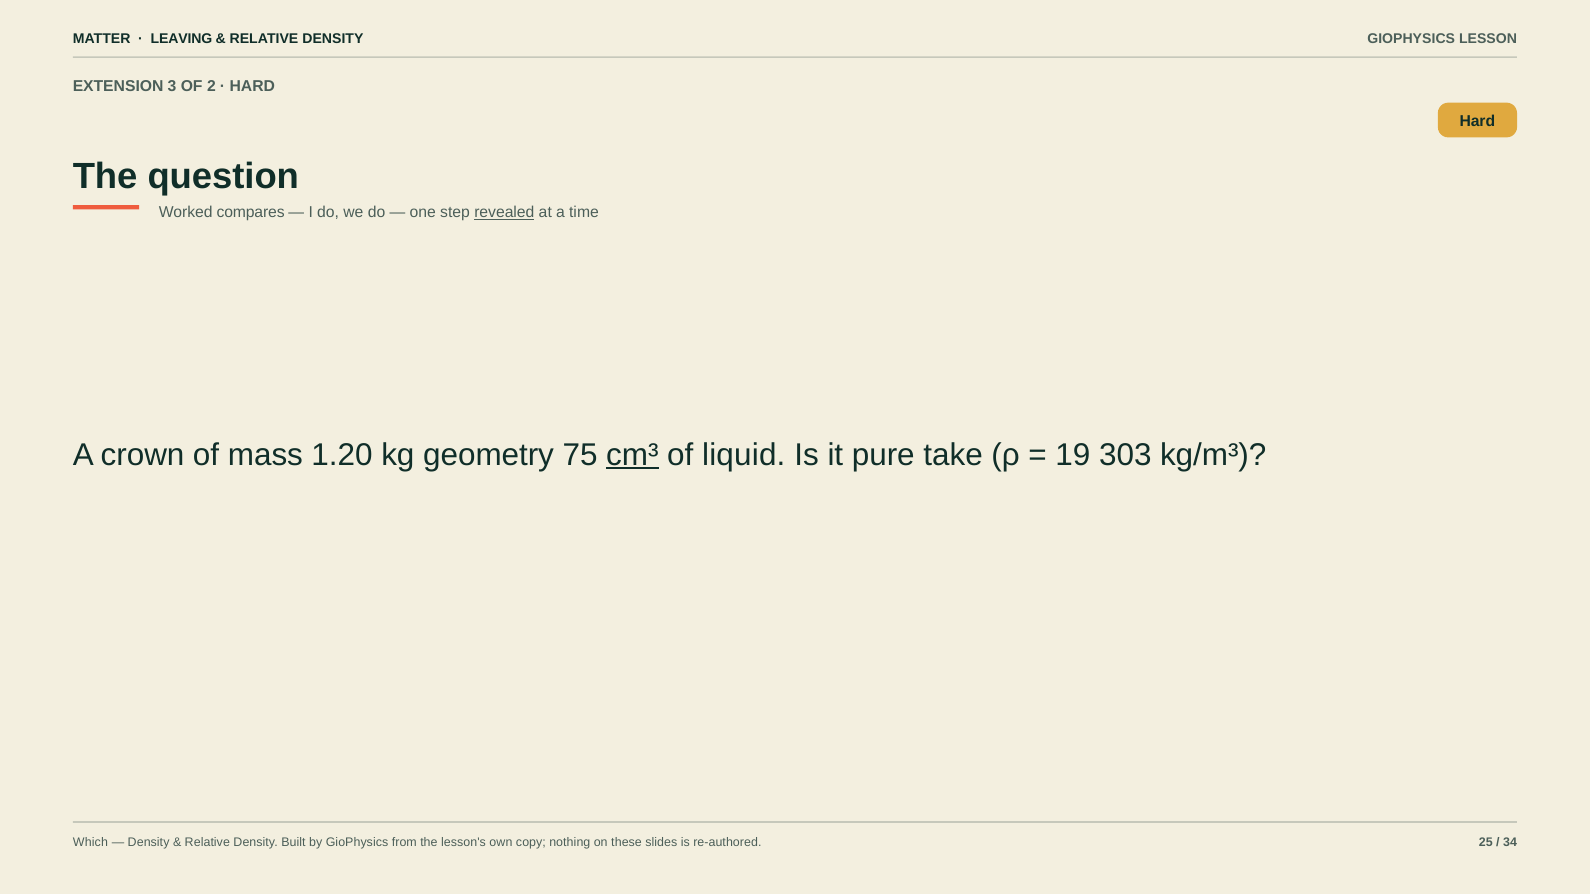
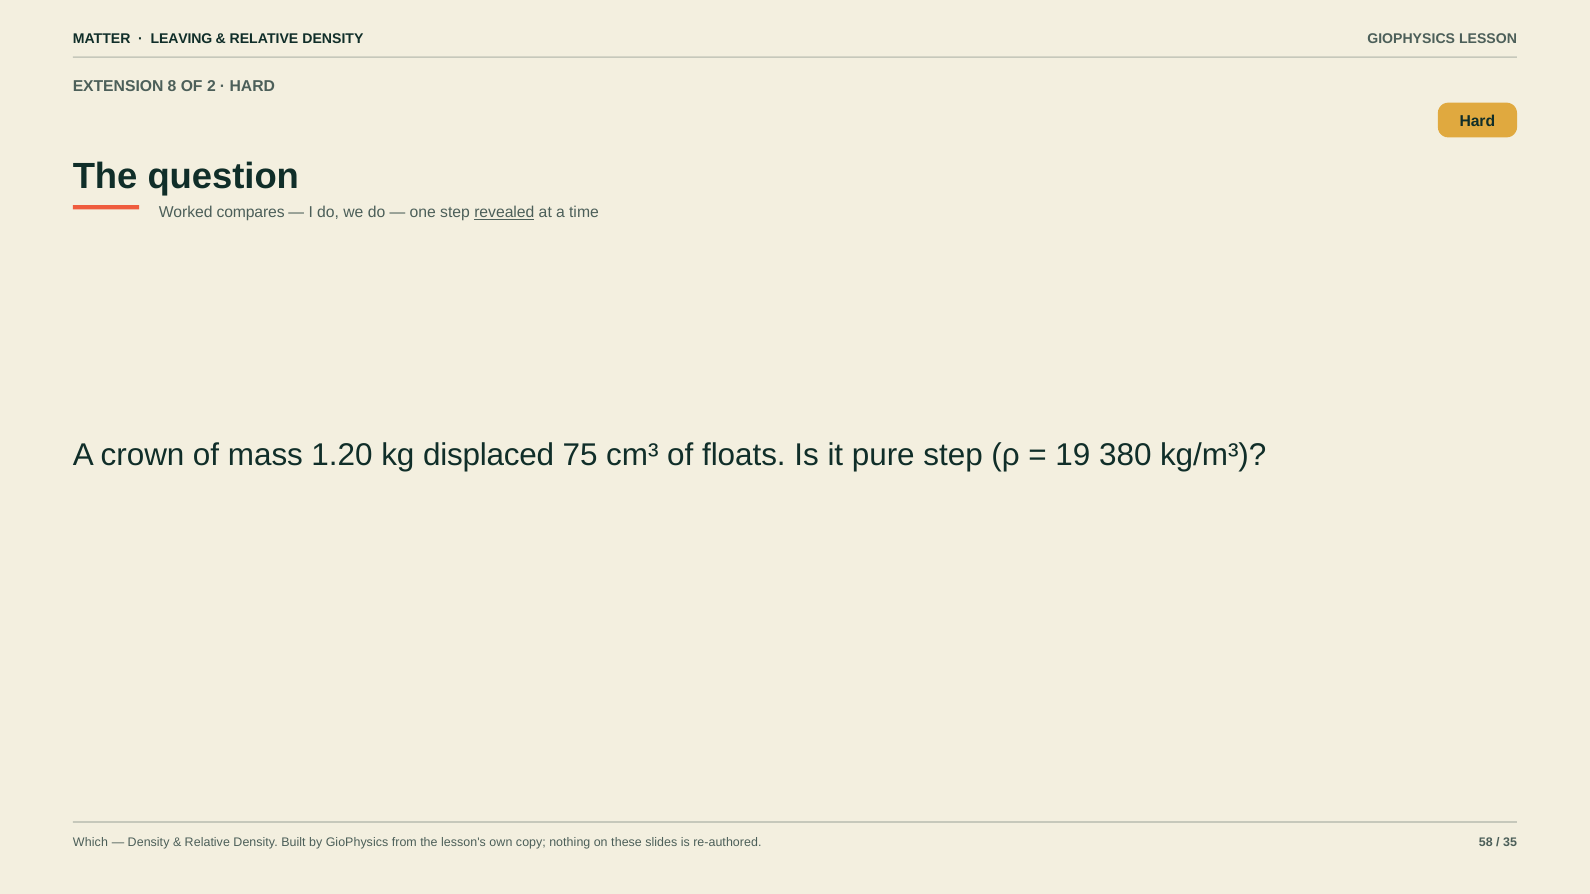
3: 3 -> 8 (172, 87)
geometry: geometry -> displaced (489, 455)
cm³ underline: present -> none (632, 455)
liquid: liquid -> floats (744, 455)
pure take: take -> step (953, 455)
303: 303 -> 380 (1125, 455)
25: 25 -> 58 (1486, 843)
34: 34 -> 35 (1510, 843)
